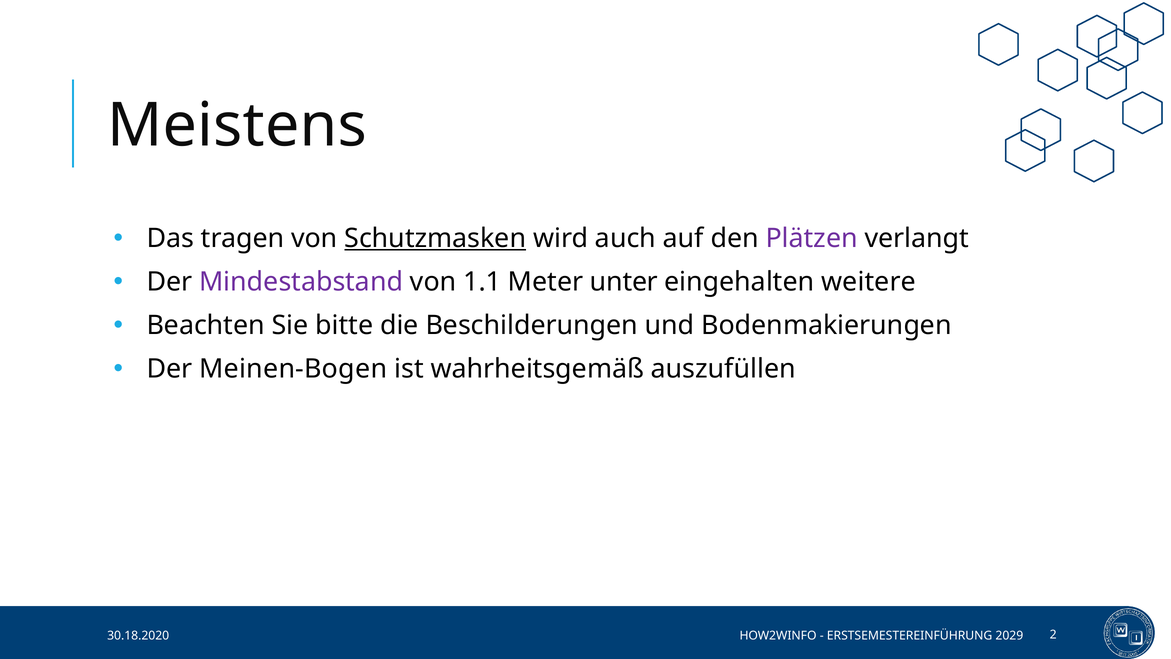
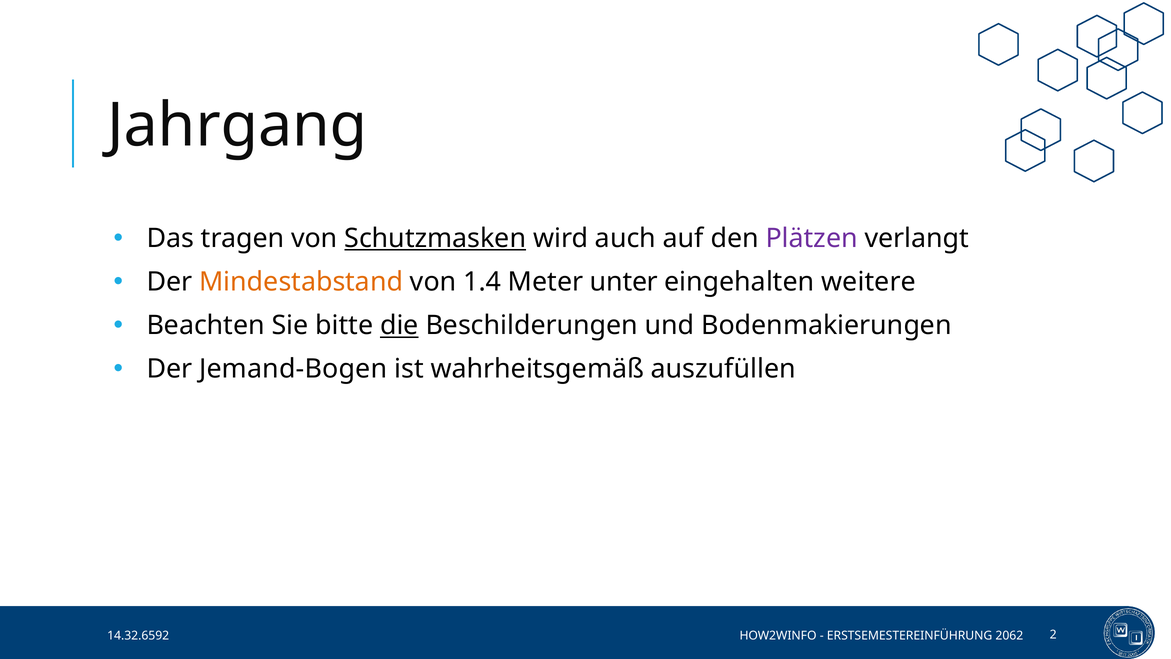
Meistens: Meistens -> Jahrgang (237, 126)
Mindestabstand colour: purple -> orange (301, 282)
1.1: 1.1 -> 1.4 (482, 282)
die underline: none -> present (399, 325)
Meinen-Bogen: Meinen-Bogen -> Jemand-Bogen (293, 369)
30.18.2020: 30.18.2020 -> 14.32.6592 (138, 635)
2029: 2029 -> 2062 (1009, 635)
